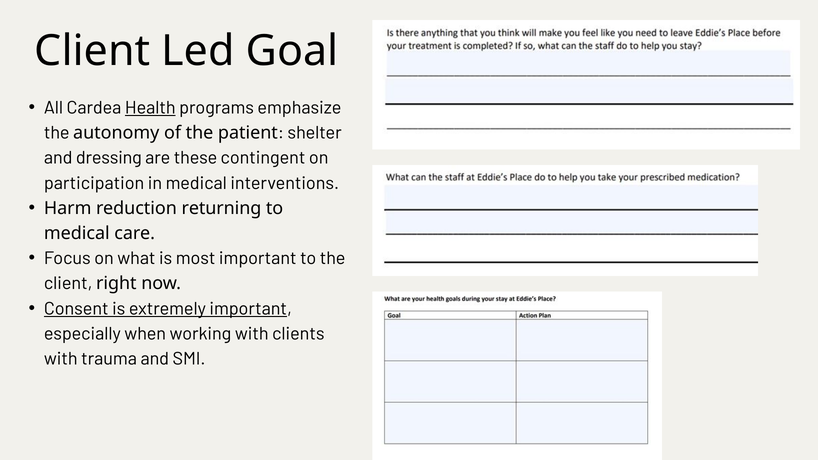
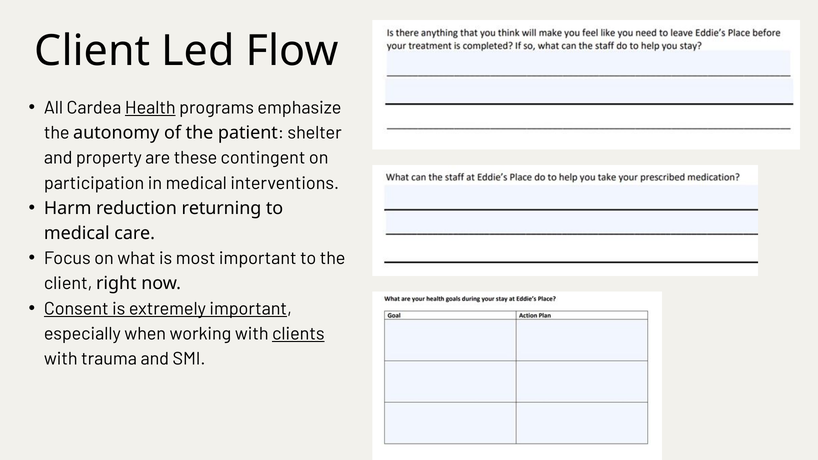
Goal: Goal -> Flow (292, 51)
dressing: dressing -> property (109, 158)
clients underline: none -> present (298, 334)
